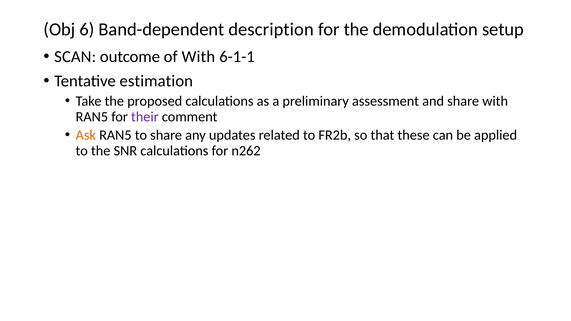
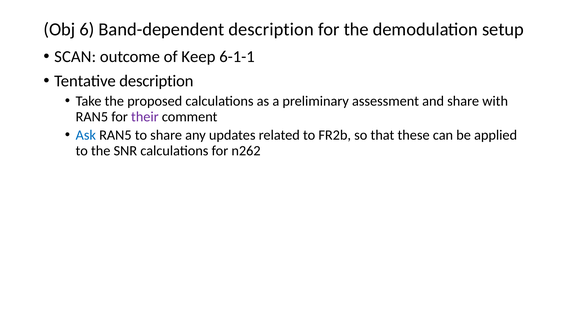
of With: With -> Keep (198, 57)
Tentative estimation: estimation -> description (156, 81)
Ask colour: orange -> blue (86, 135)
